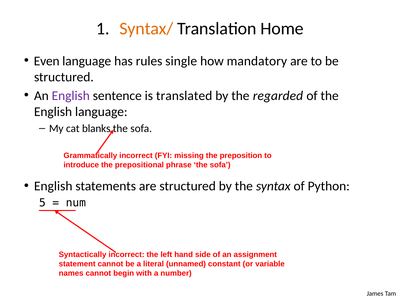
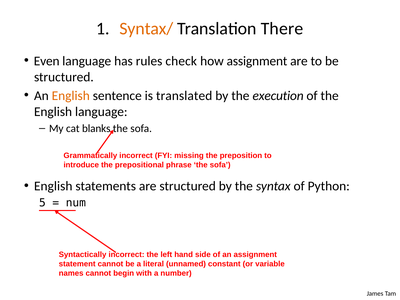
Home: Home -> There (282, 29)
single: single -> check (181, 61)
how mandatory: mandatory -> assignment (257, 61)
English colour: purple -> orange (71, 96)
regarded: regarded -> execution (278, 96)
